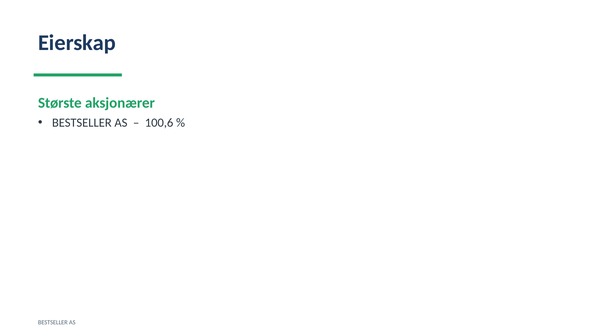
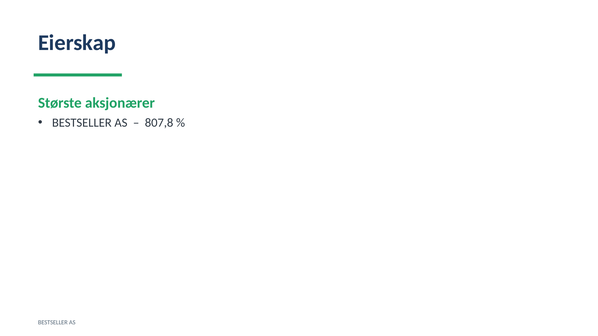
100,6: 100,6 -> 807,8 (159, 123)
